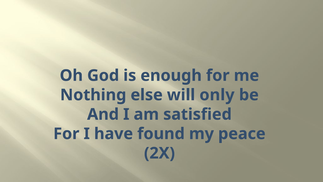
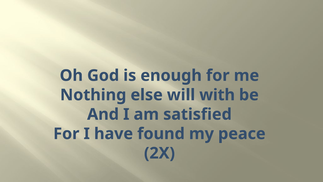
only: only -> with (217, 95)
